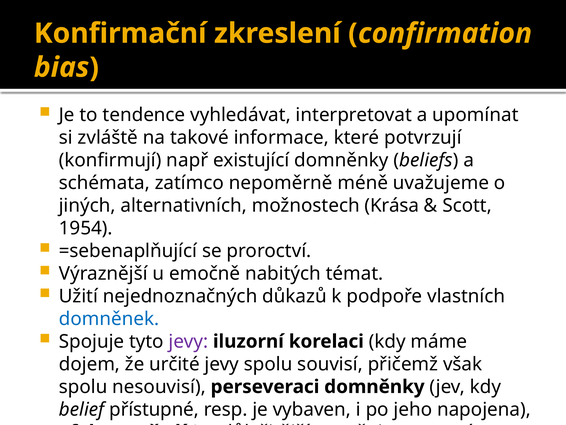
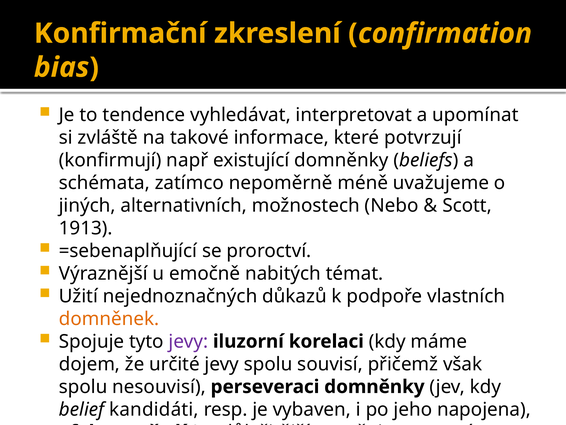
Krása: Krása -> Nebo (392, 205)
1954: 1954 -> 1913 (86, 228)
domněnek colour: blue -> orange (109, 318)
přístupné: přístupné -> kandidáti (154, 409)
